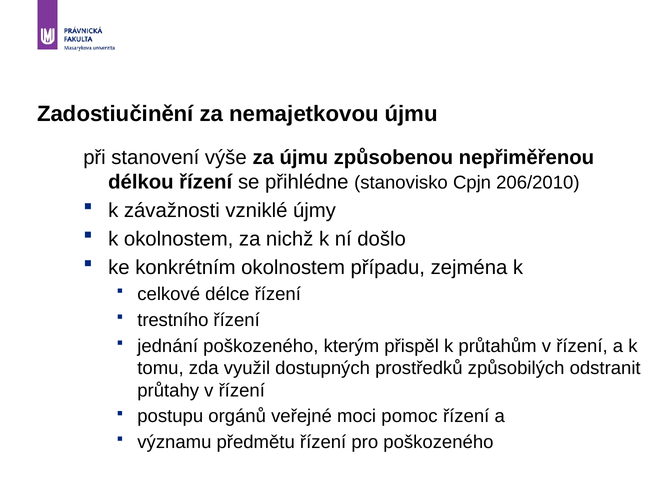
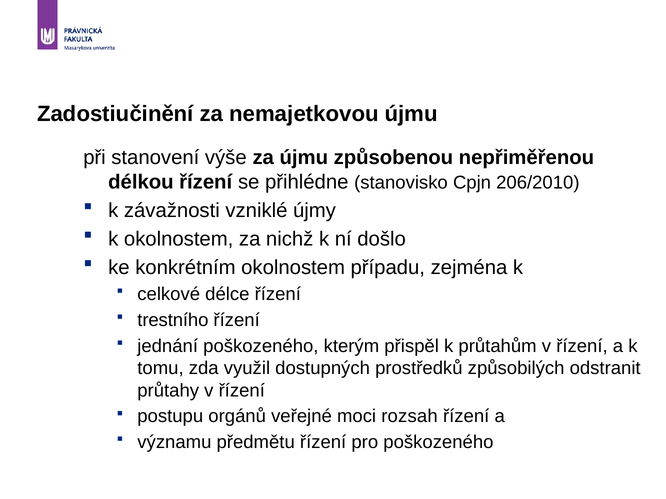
pomoc: pomoc -> rozsah (409, 417)
